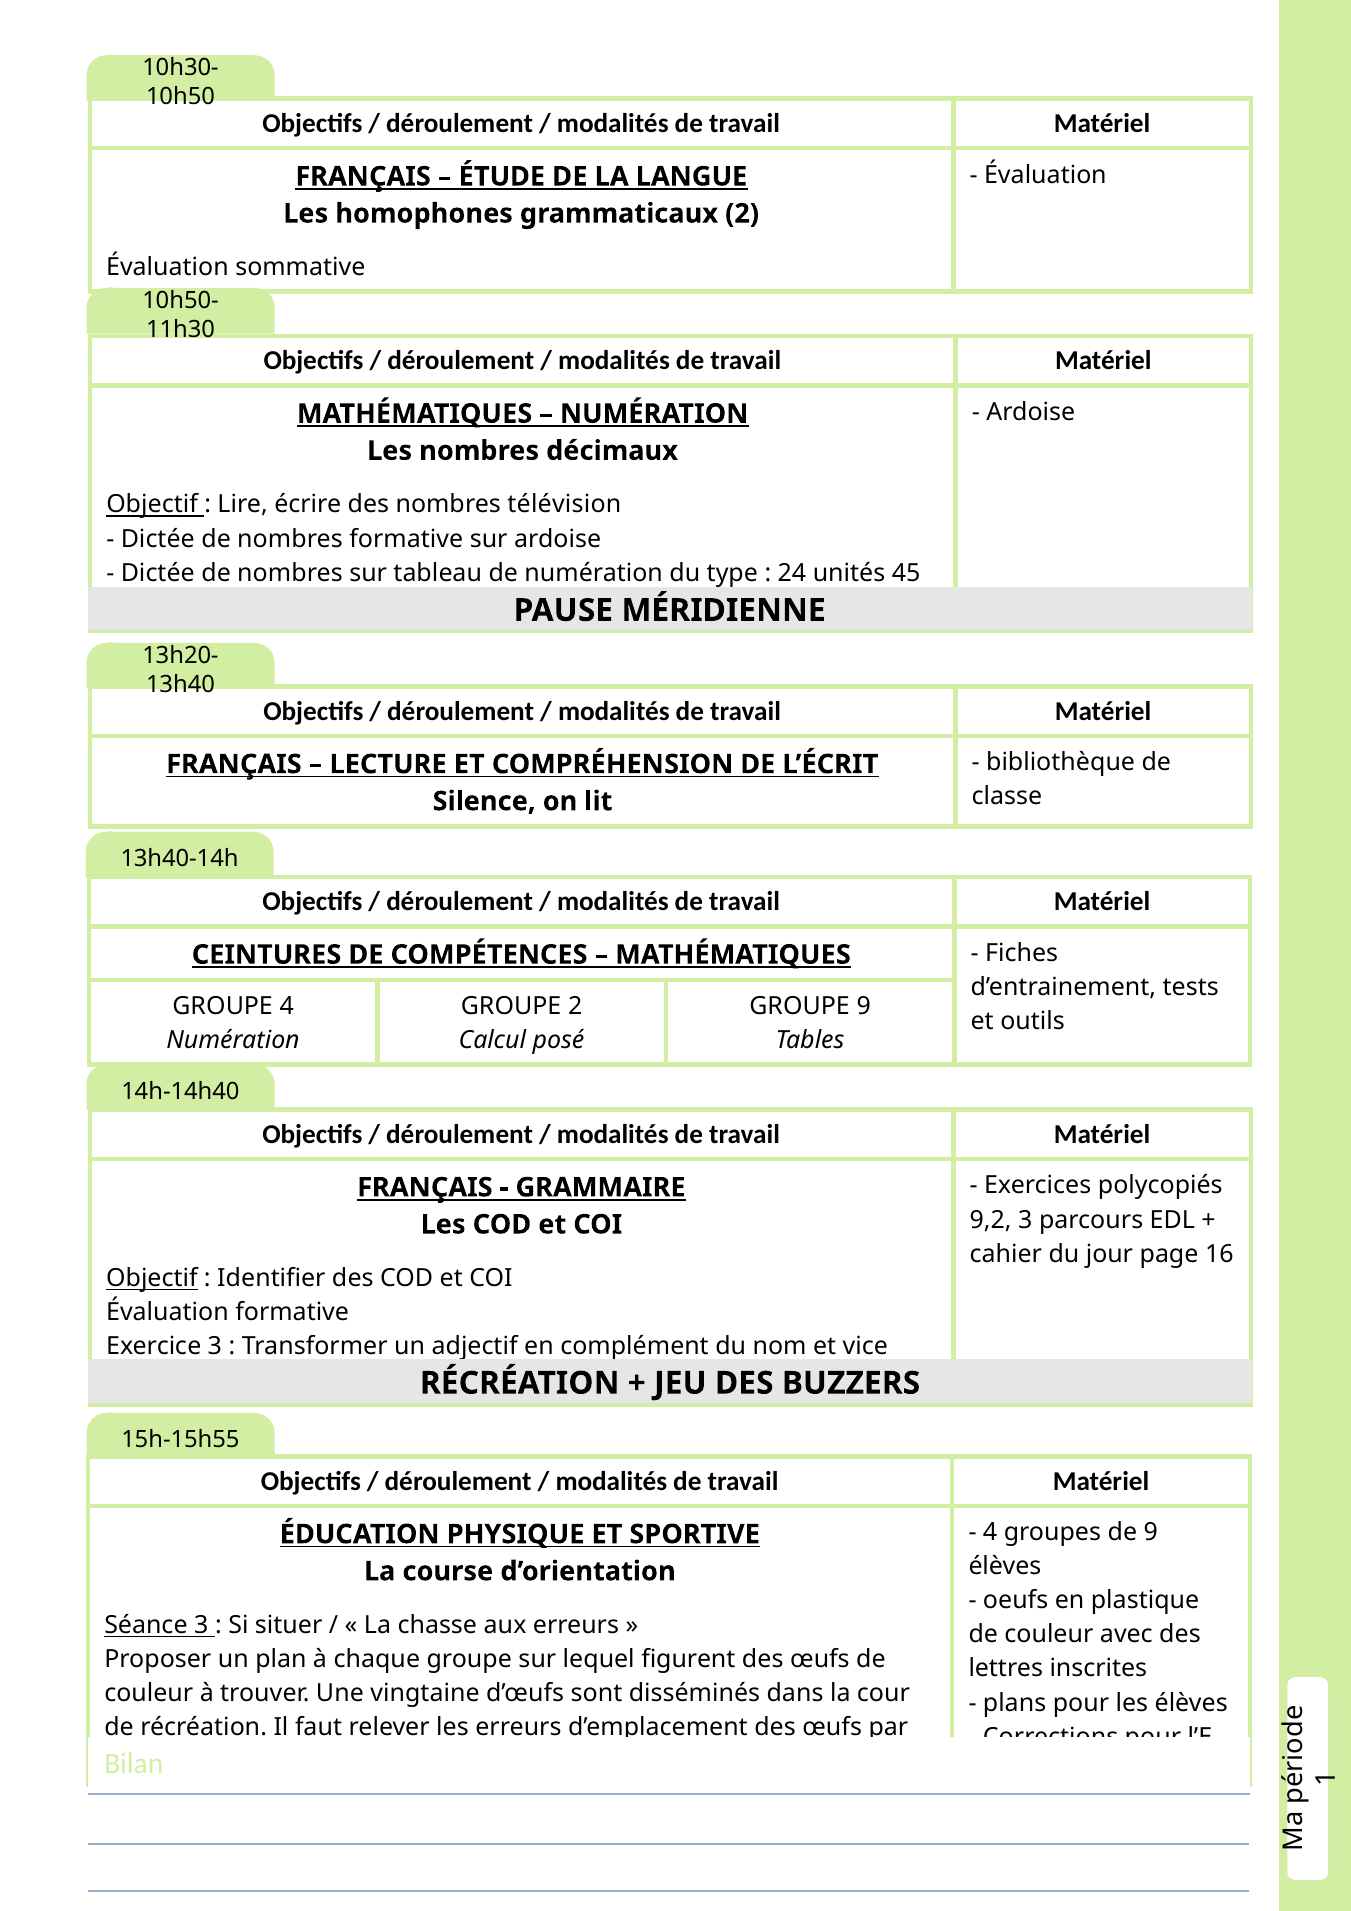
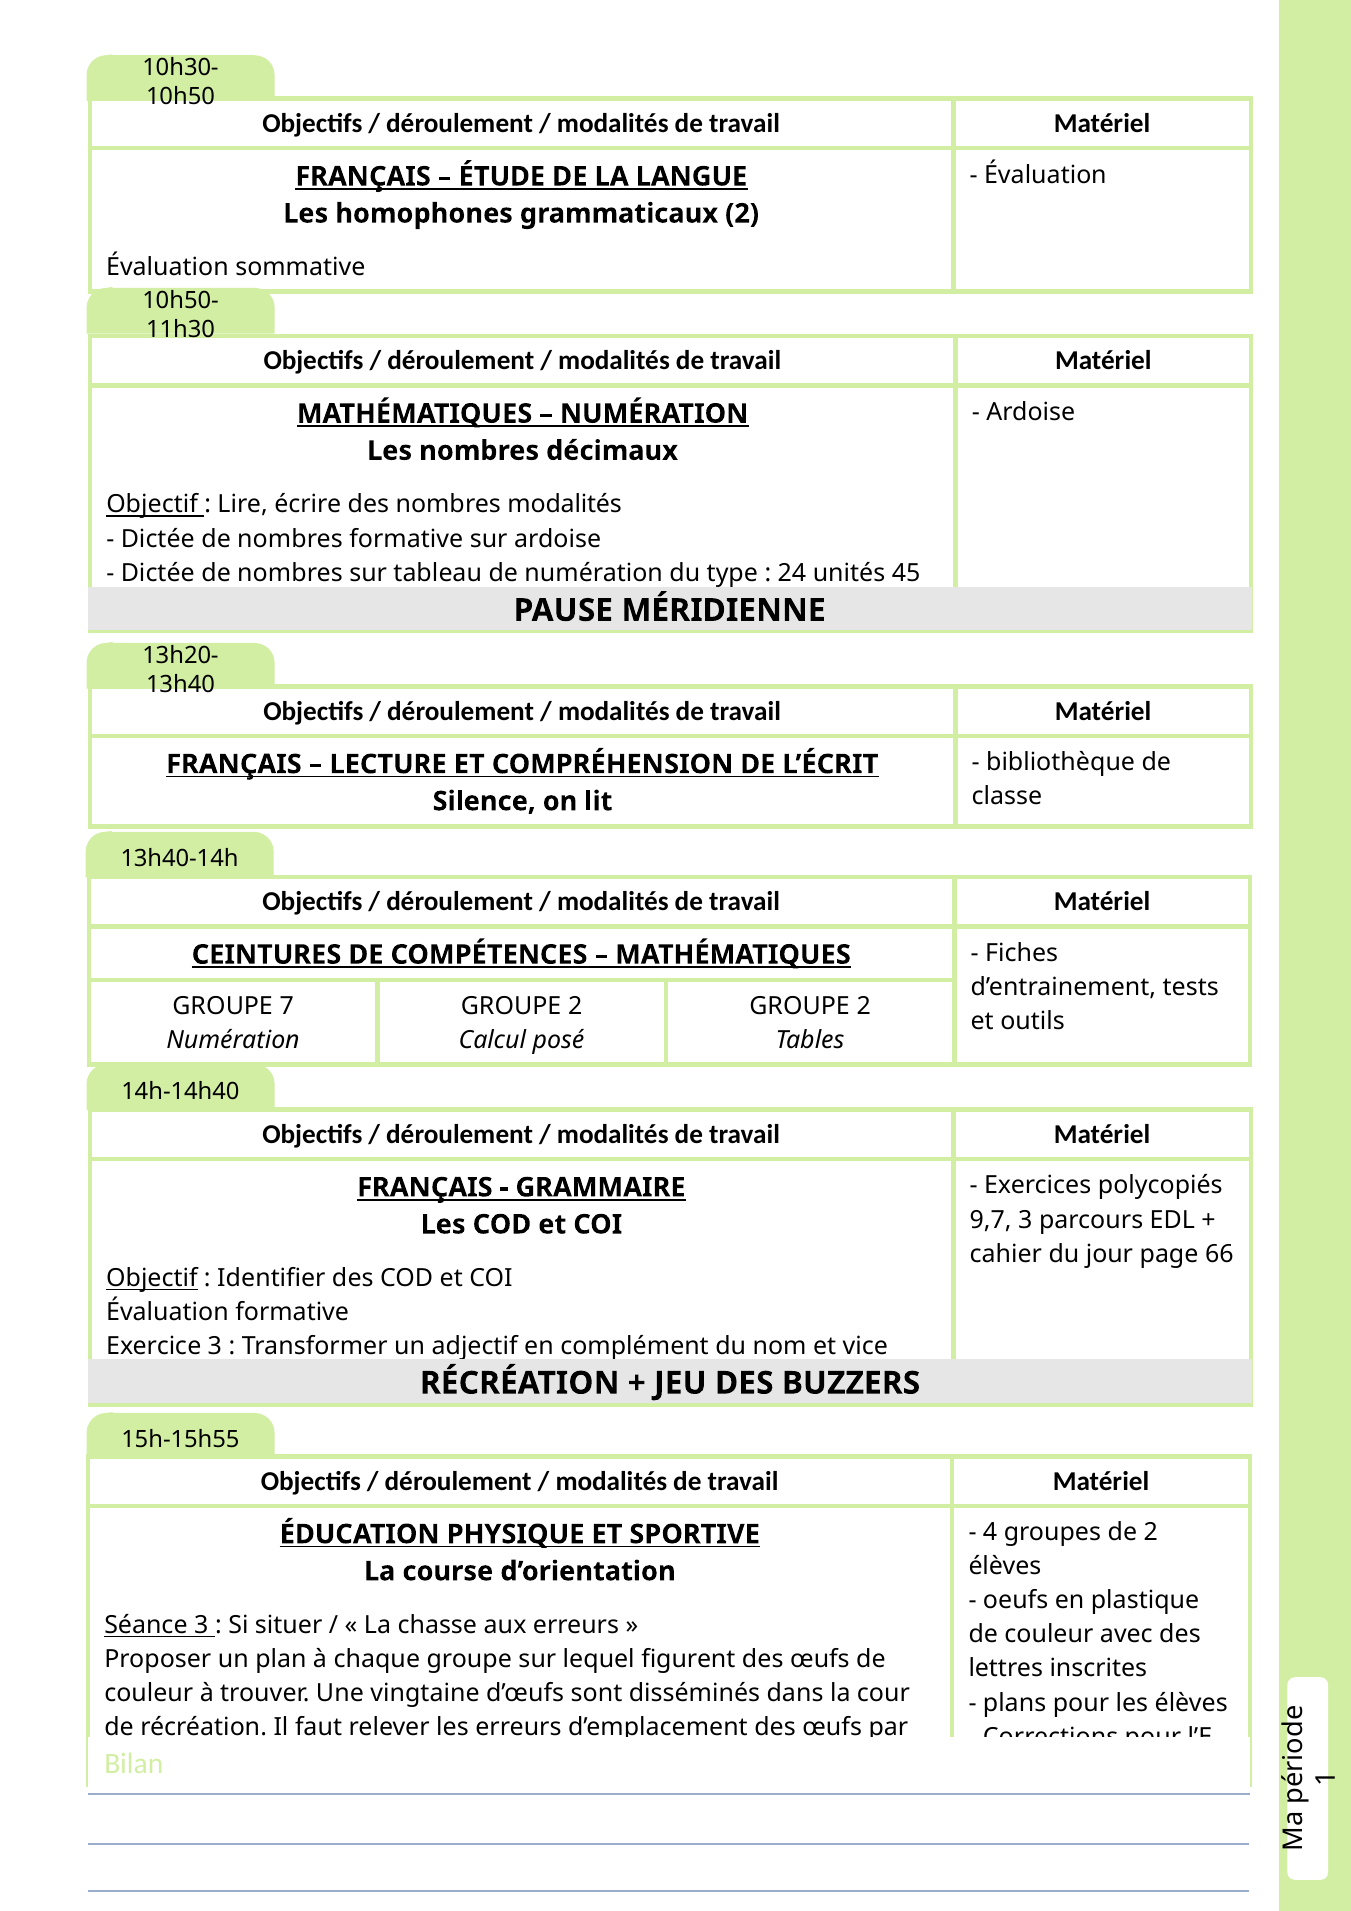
nombres télévision: télévision -> modalités (565, 505)
GROUPE 4: 4 -> 7 (287, 1006)
9: 9 -> 2 (864, 1006)
9,2: 9,2 -> 9,7 (991, 1220)
16: 16 -> 66 (1219, 1254)
de 9: 9 -> 2 (1151, 1532)
